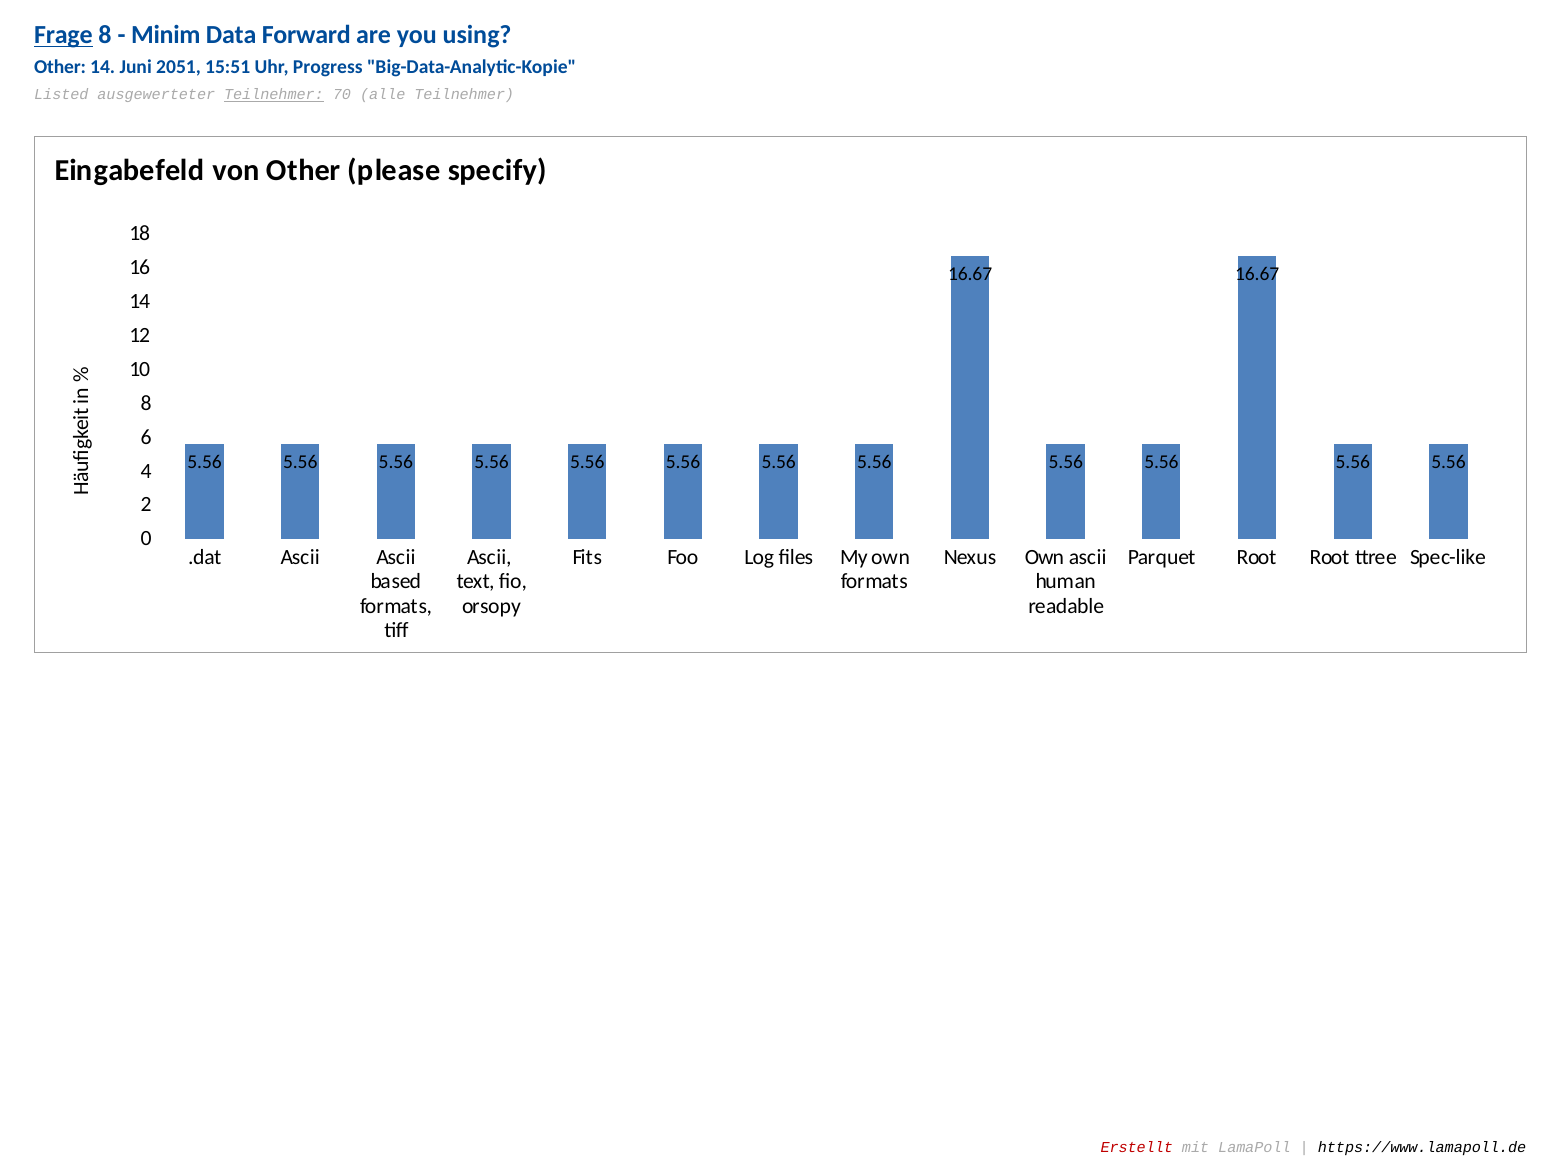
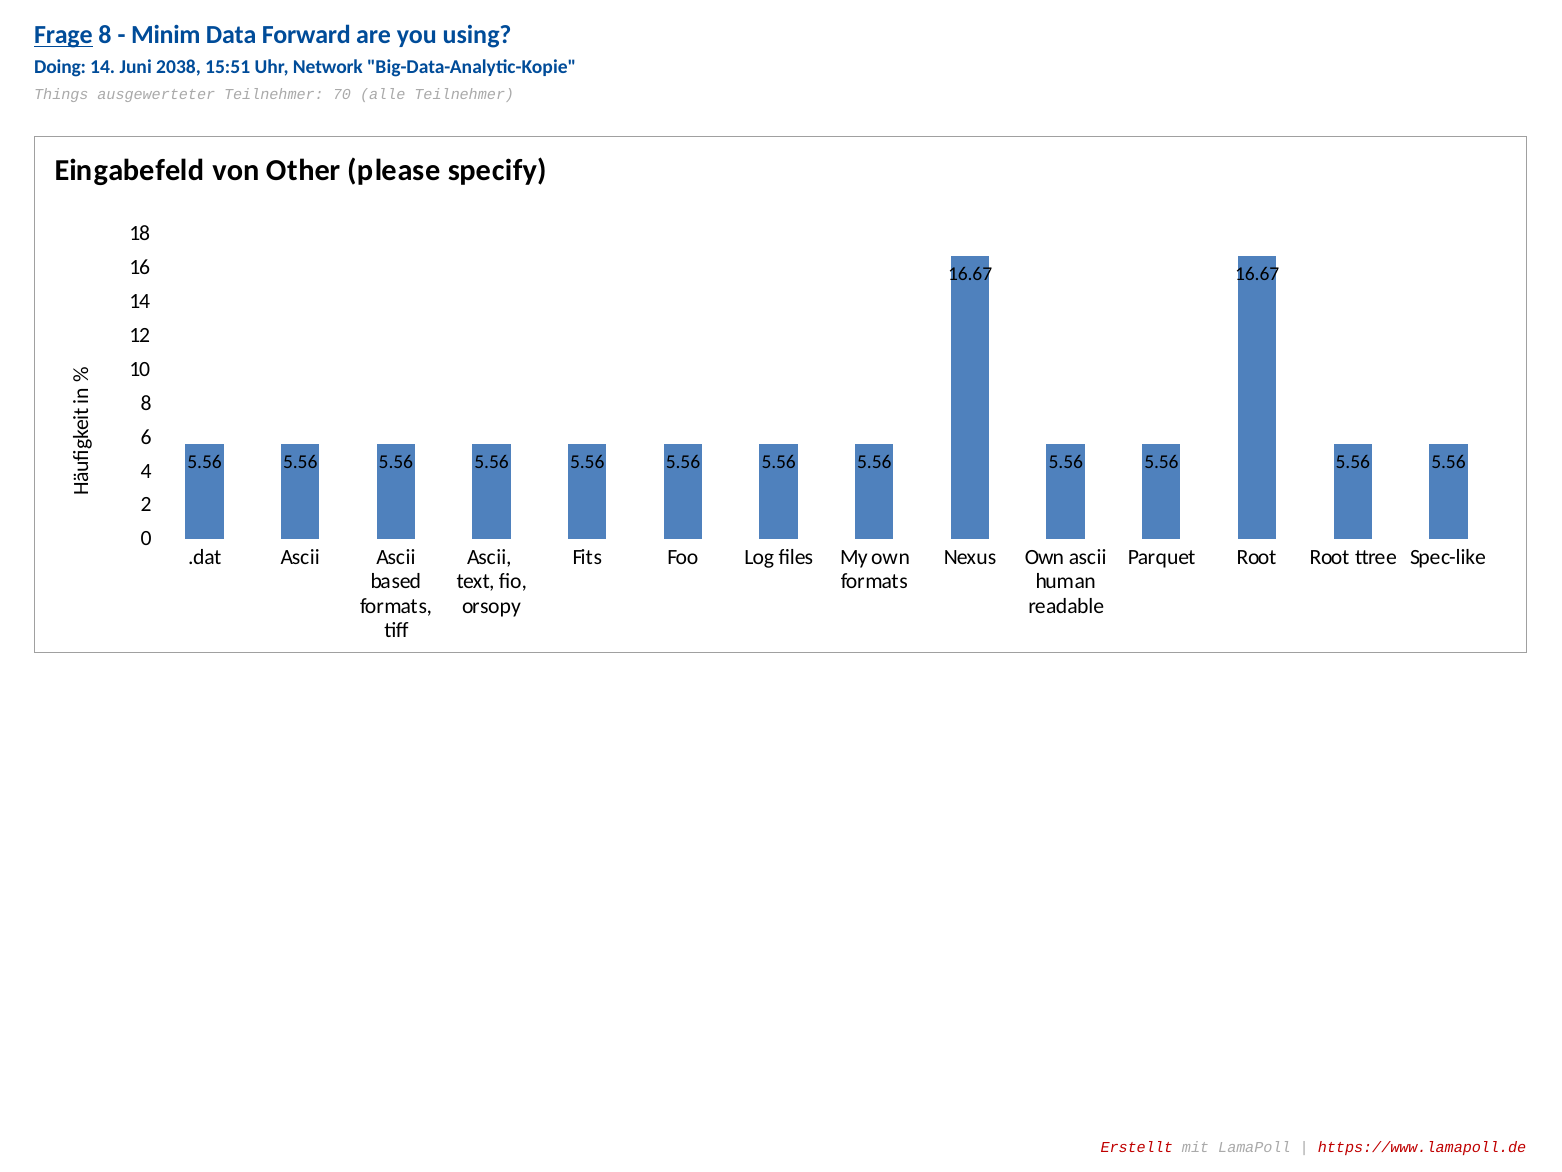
Other: Other -> Doing (60, 67)
2051: 2051 -> 2038 (179, 67)
Progress: Progress -> Network (328, 67)
Listed: Listed -> Things (61, 95)
Teilnehmer underline: present -> none (274, 95)
https://www.lamapoll.de colour: black -> red (1422, 1147)
